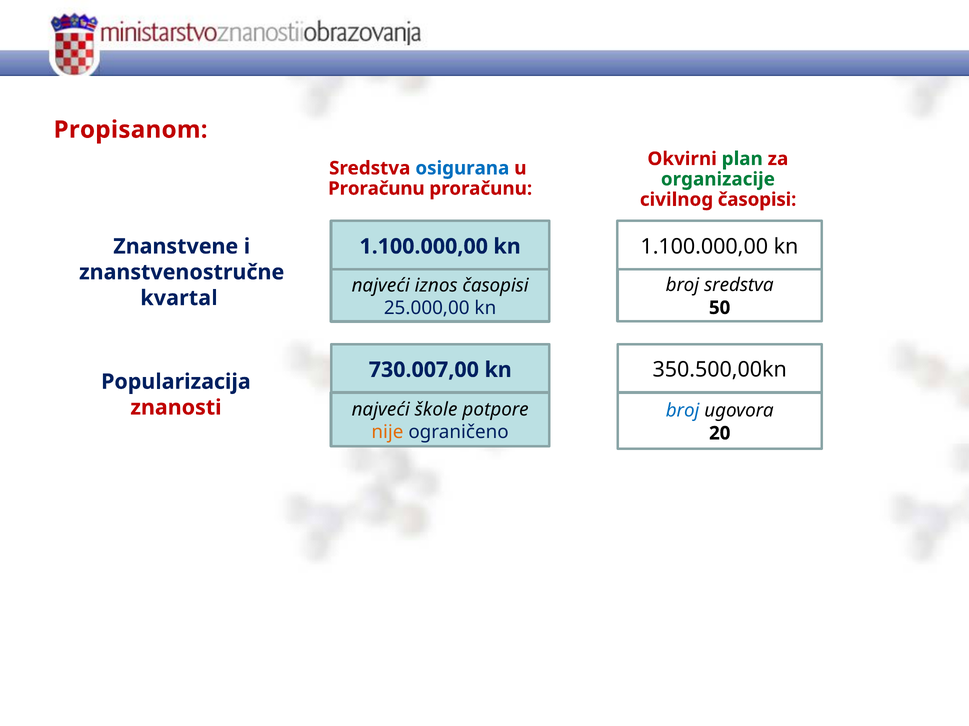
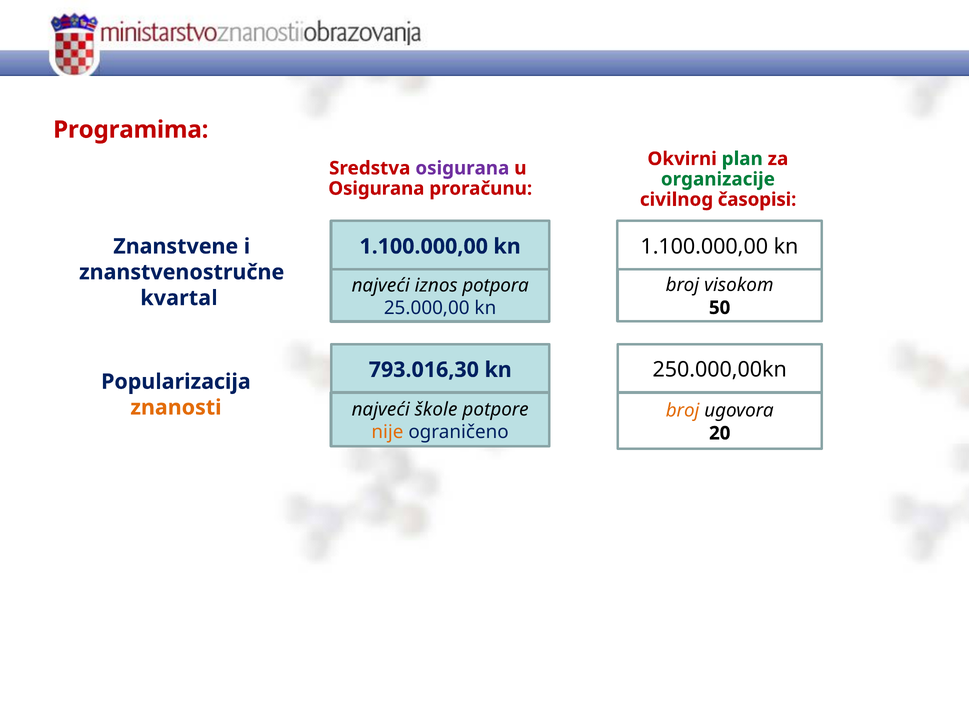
Propisanom: Propisanom -> Programima (131, 130)
osigurana colour: blue -> purple (462, 168)
Proračunu: Proračunu -> Osigurana (376, 189)
broj sredstva: sredstva -> visokom (739, 285)
iznos časopisi: časopisi -> potpora (496, 286)
350.500,00kn: 350.500,00kn -> 250.000,00kn (720, 370)
730.007,00: 730.007,00 -> 793.016,30 (424, 370)
znanosti colour: red -> orange (176, 408)
broj colour: blue -> orange (683, 411)
